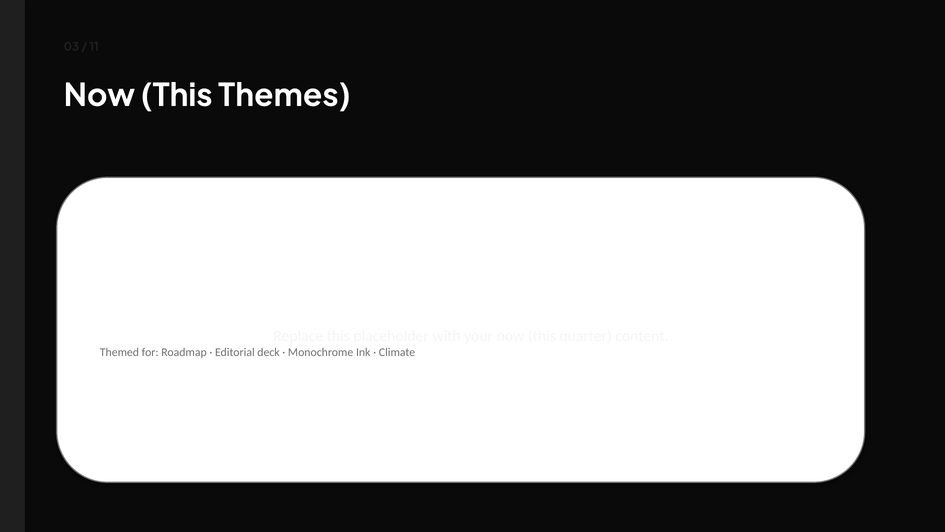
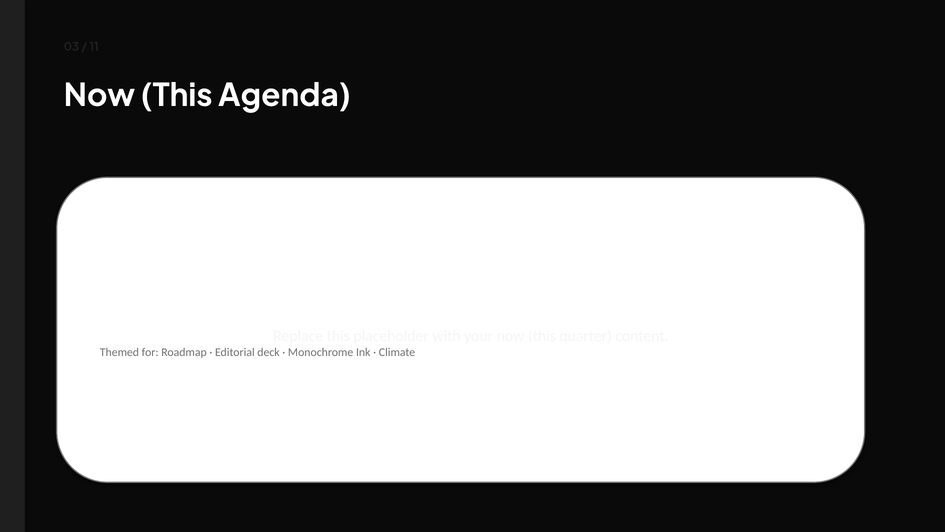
Themes: Themes -> Agenda (284, 95)
